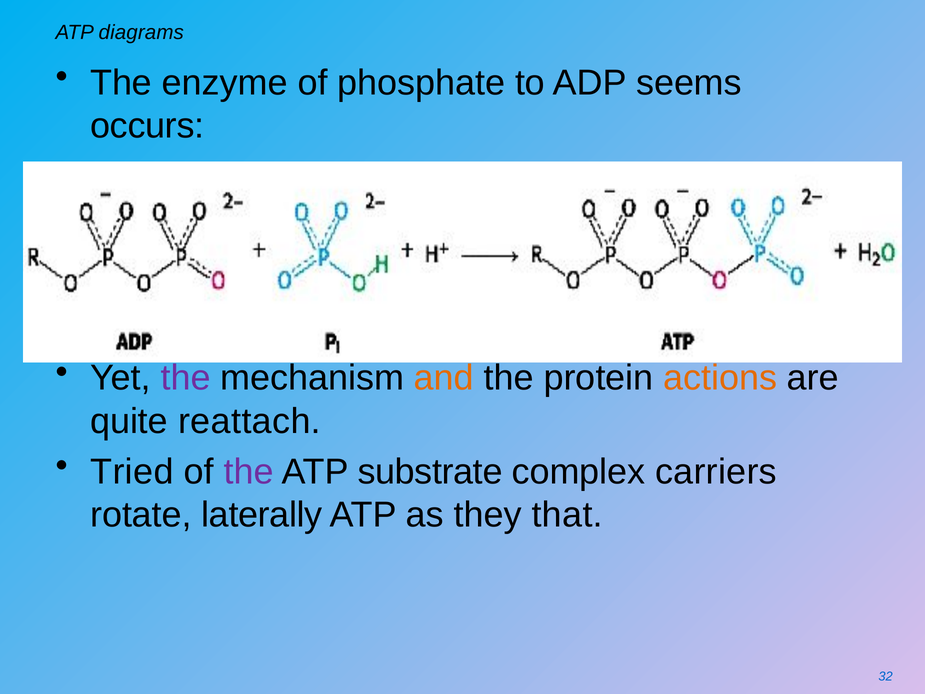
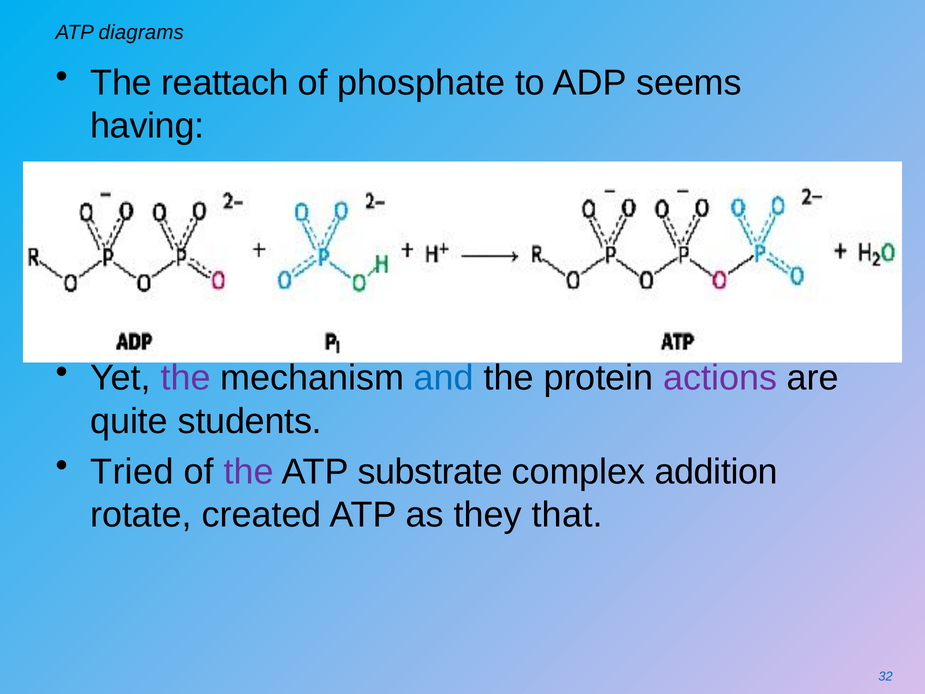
enzyme: enzyme -> reattach (225, 83)
occurs: occurs -> having (147, 126)
and colour: orange -> blue (444, 378)
actions colour: orange -> purple (720, 378)
reattach: reattach -> students (250, 421)
carriers: carriers -> addition (716, 471)
laterally: laterally -> created (262, 515)
